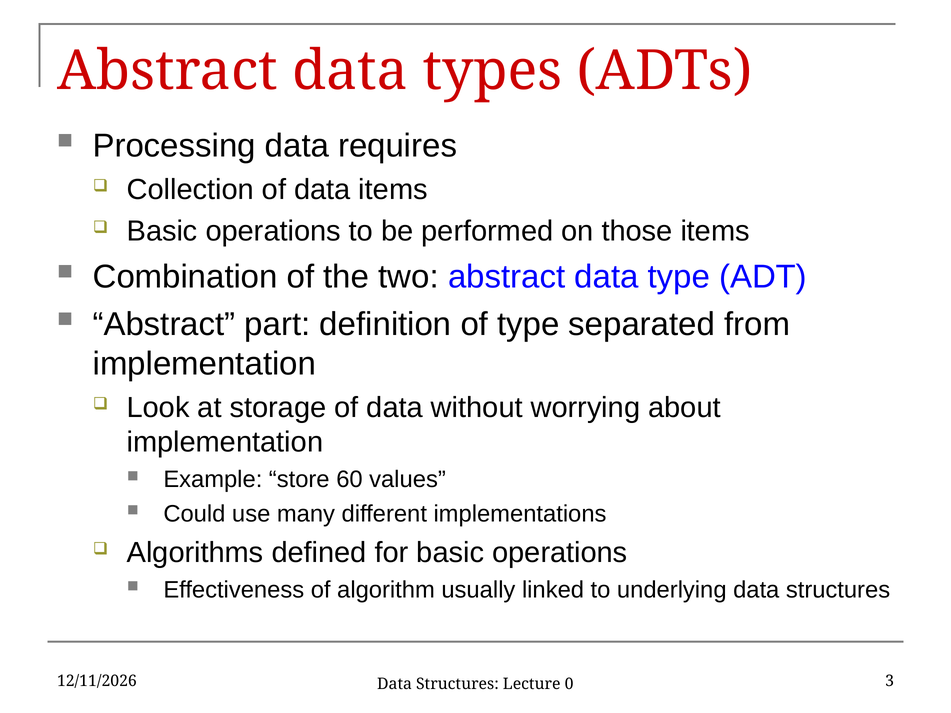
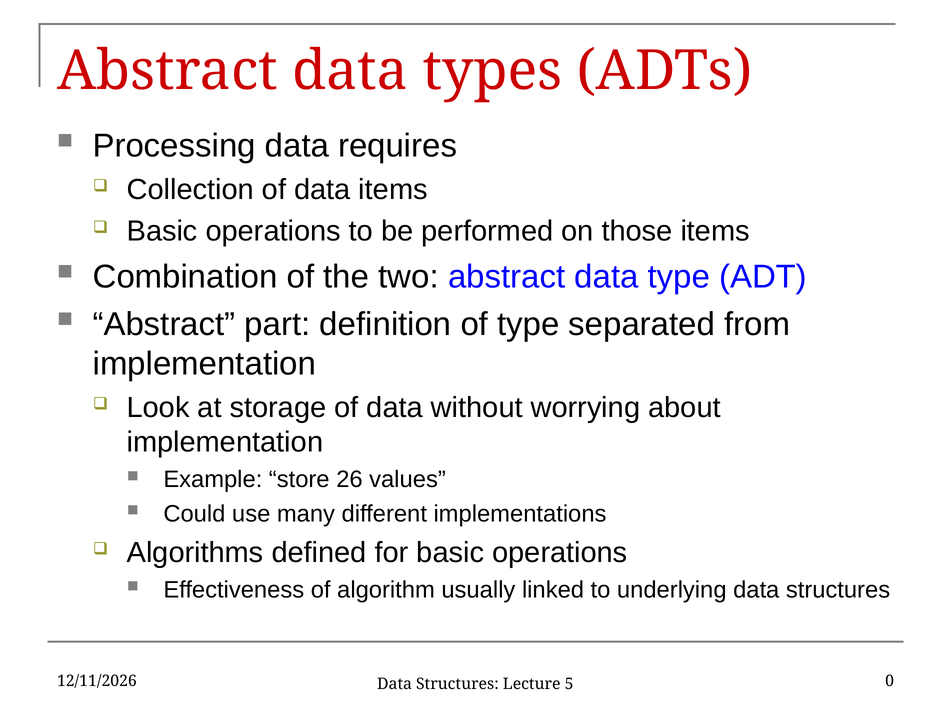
60: 60 -> 26 (349, 480)
3: 3 -> 0 (890, 681)
0: 0 -> 5 (569, 684)
